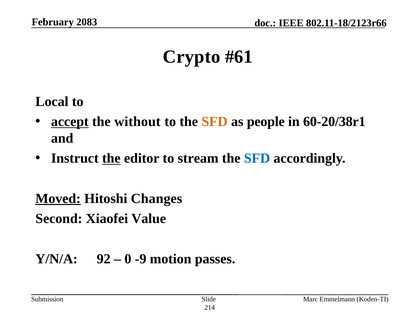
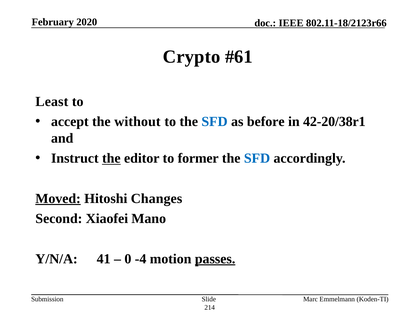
2083: 2083 -> 2020 (87, 22)
Local: Local -> Least (52, 102)
accept underline: present -> none (70, 122)
SFD colour: orange -> blue (215, 122)
people: people -> before (266, 122)
60-20/38r1: 60-20/38r1 -> 42-20/38r1 (334, 122)
stream: stream -> former (198, 158)
Value: Value -> Mano (149, 219)
92: 92 -> 41 (104, 259)
-9: -9 -> -4 (141, 259)
passes underline: none -> present (215, 259)
